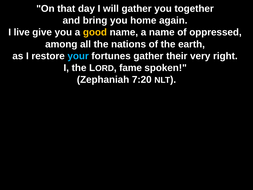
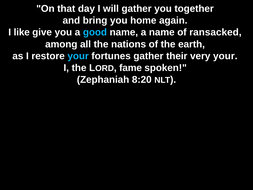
live: live -> like (22, 32)
good colour: yellow -> light blue (95, 32)
oppressed: oppressed -> ransacked (215, 32)
very right: right -> your (225, 56)
7:20: 7:20 -> 8:20 (142, 80)
